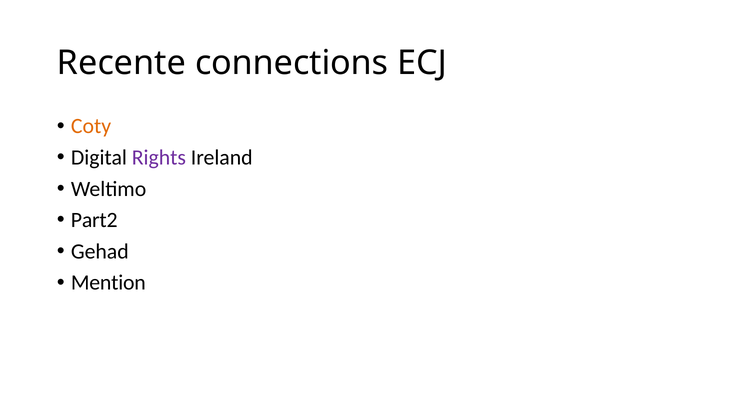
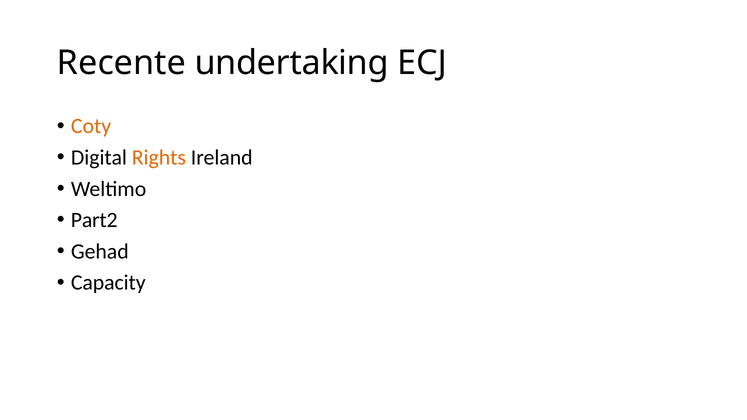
connections: connections -> undertaking (292, 63)
Rights colour: purple -> orange (159, 158)
Mention: Mention -> Capacity (108, 283)
